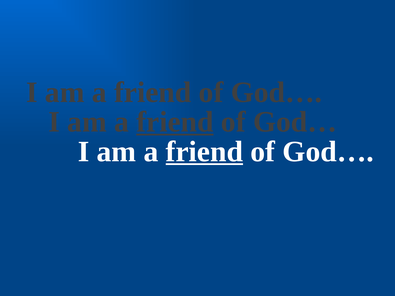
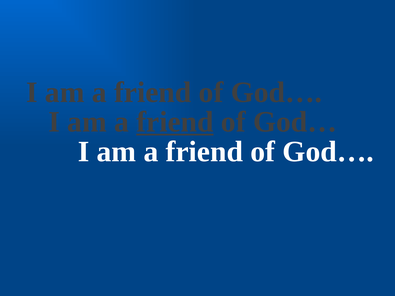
friend underline: present -> none (204, 152)
